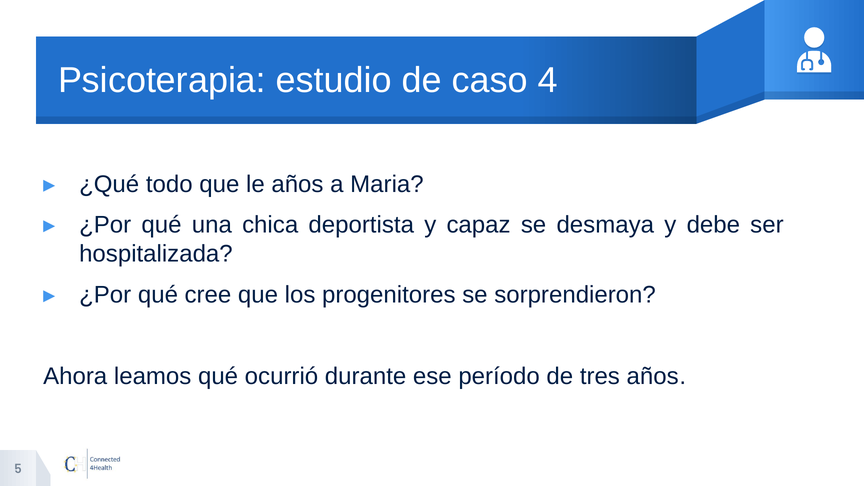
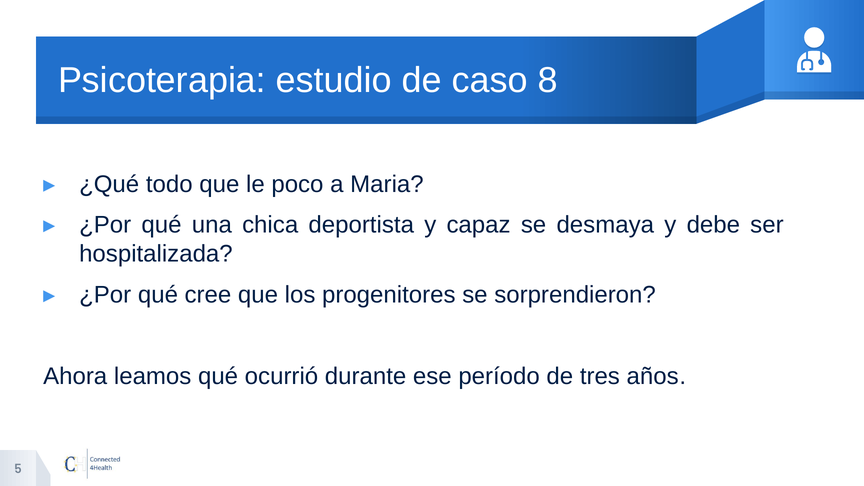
4: 4 -> 8 (548, 80)
le años: años -> poco (297, 184)
